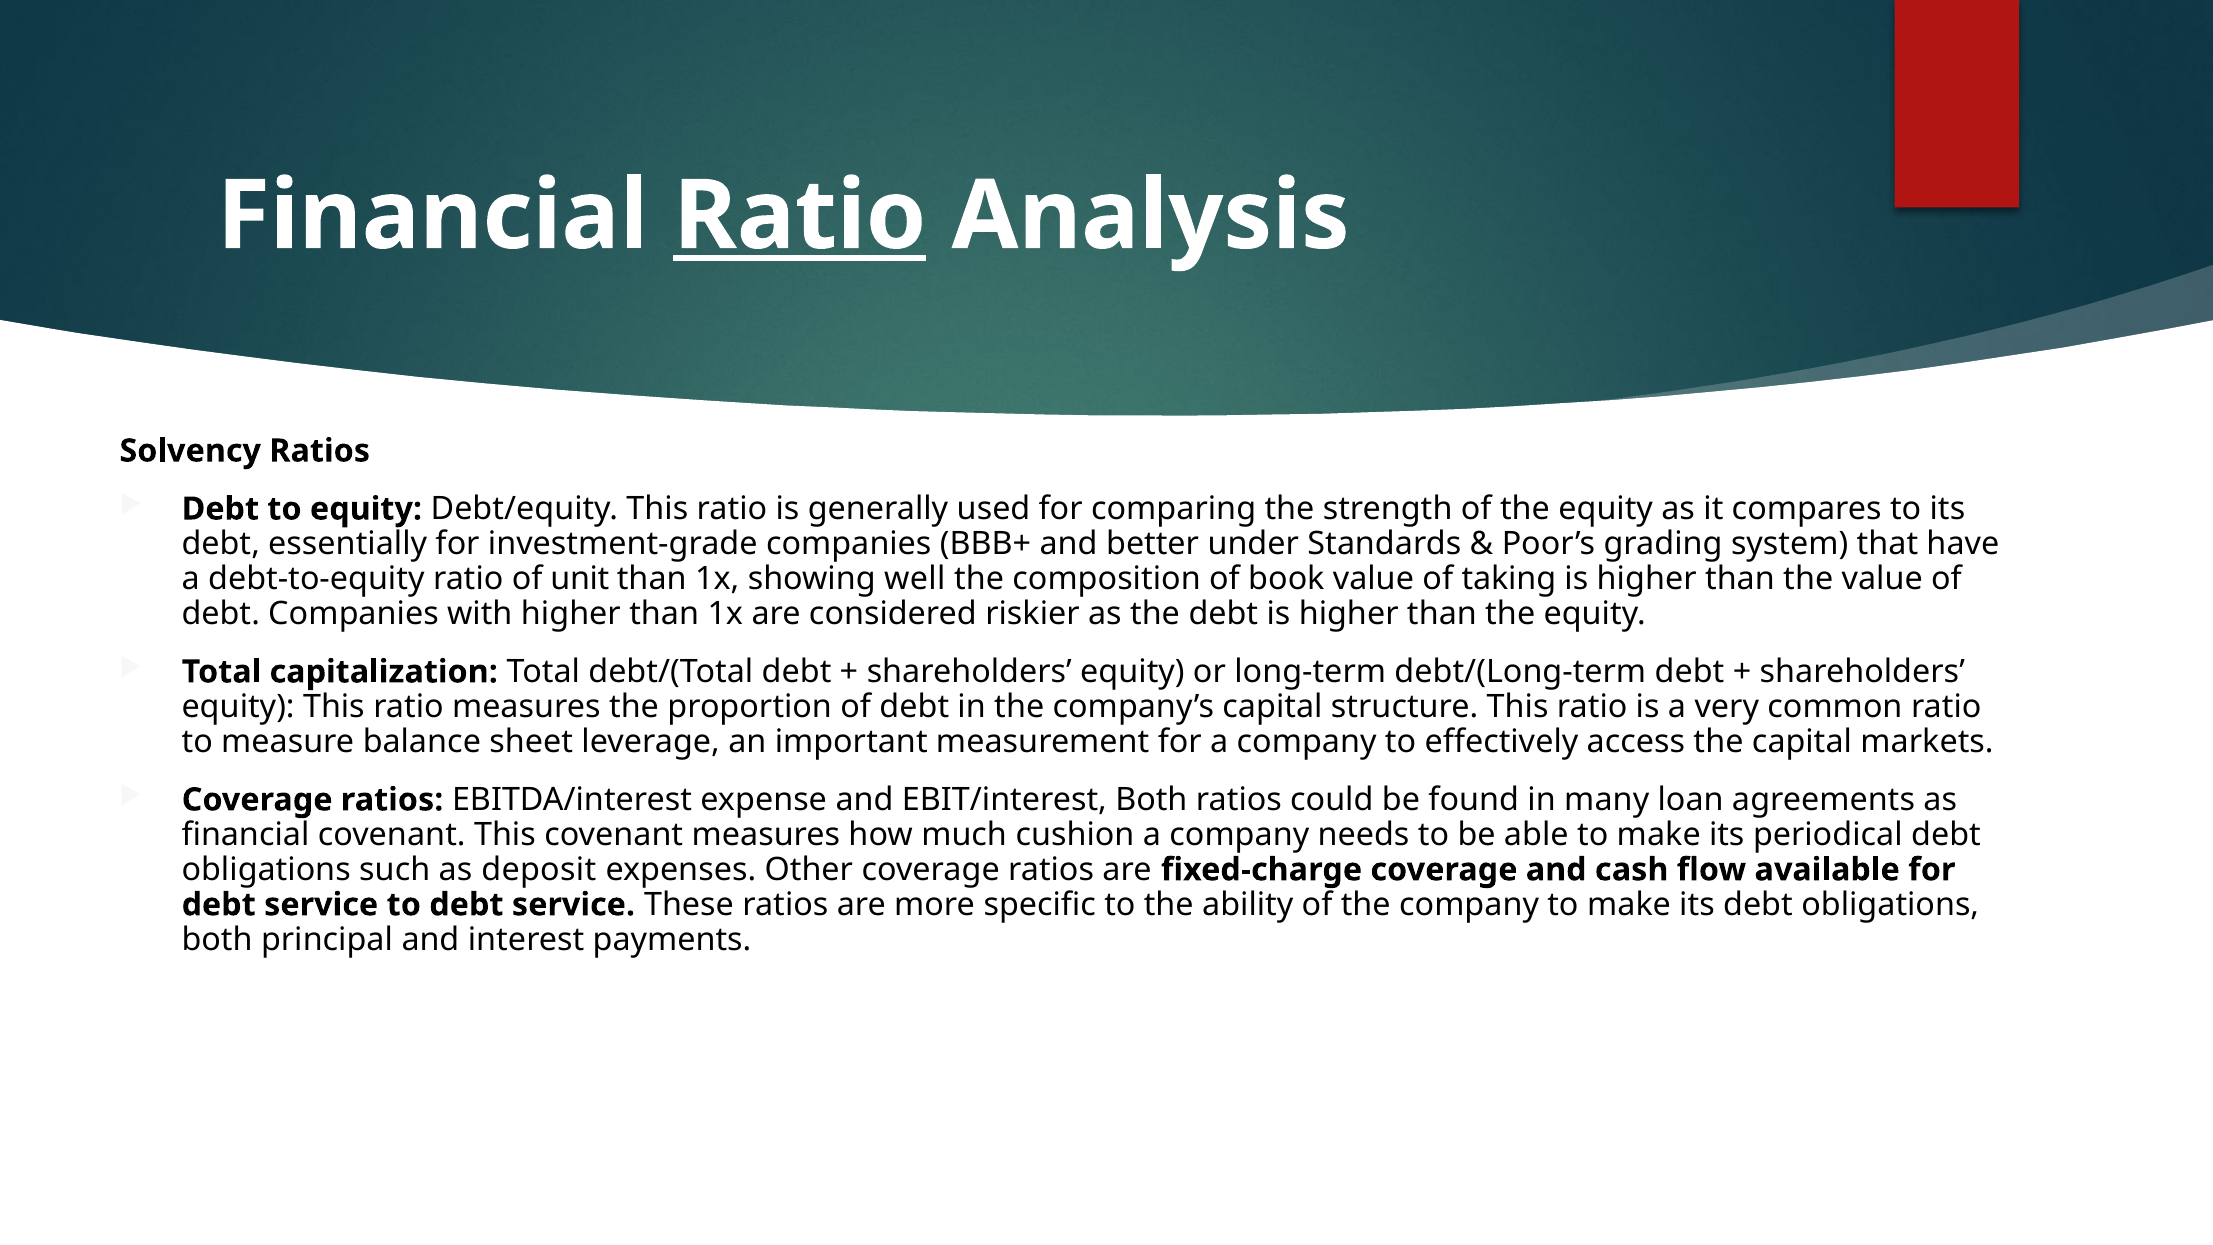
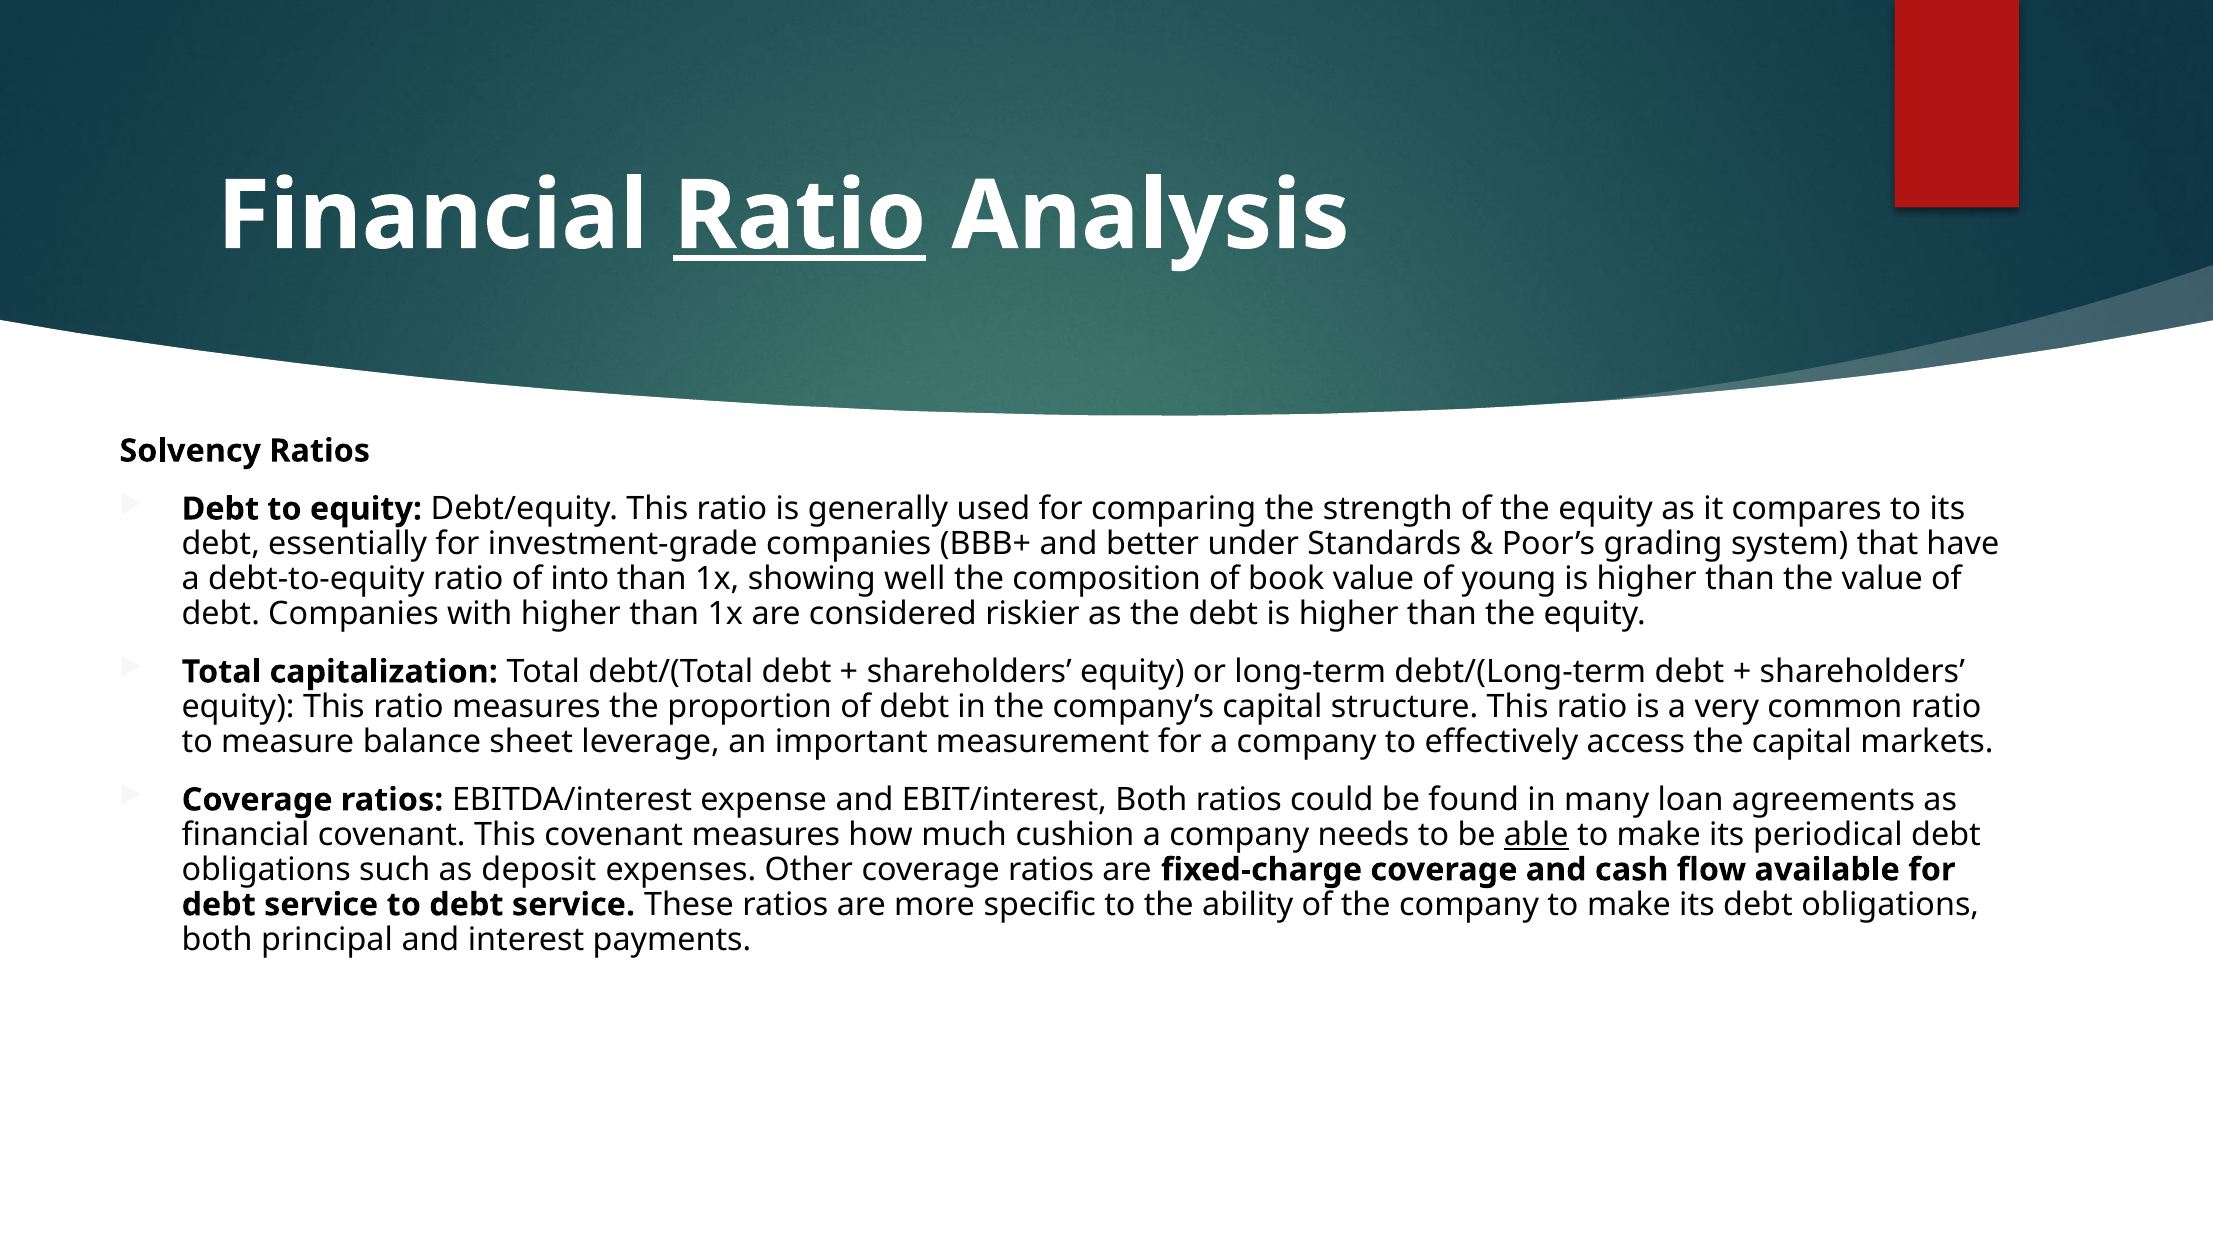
unit: unit -> into (580, 579)
taking: taking -> young (1509, 579)
able underline: none -> present (1536, 835)
